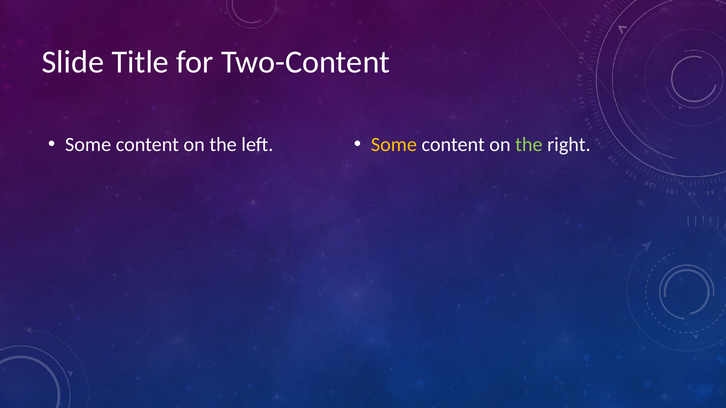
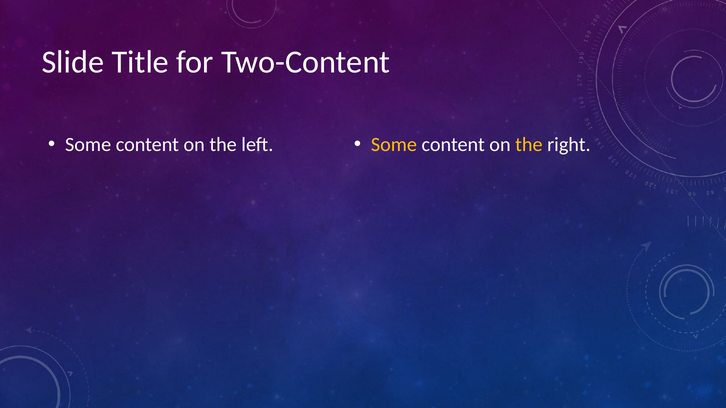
the colour: light green -> yellow (529, 145)
